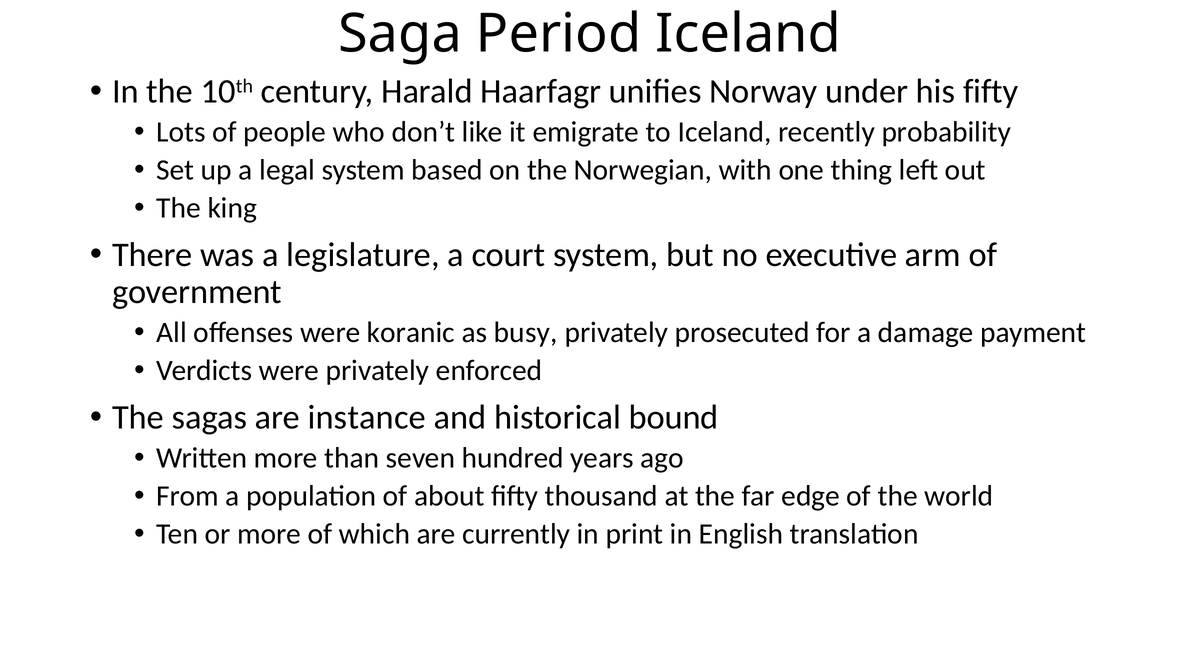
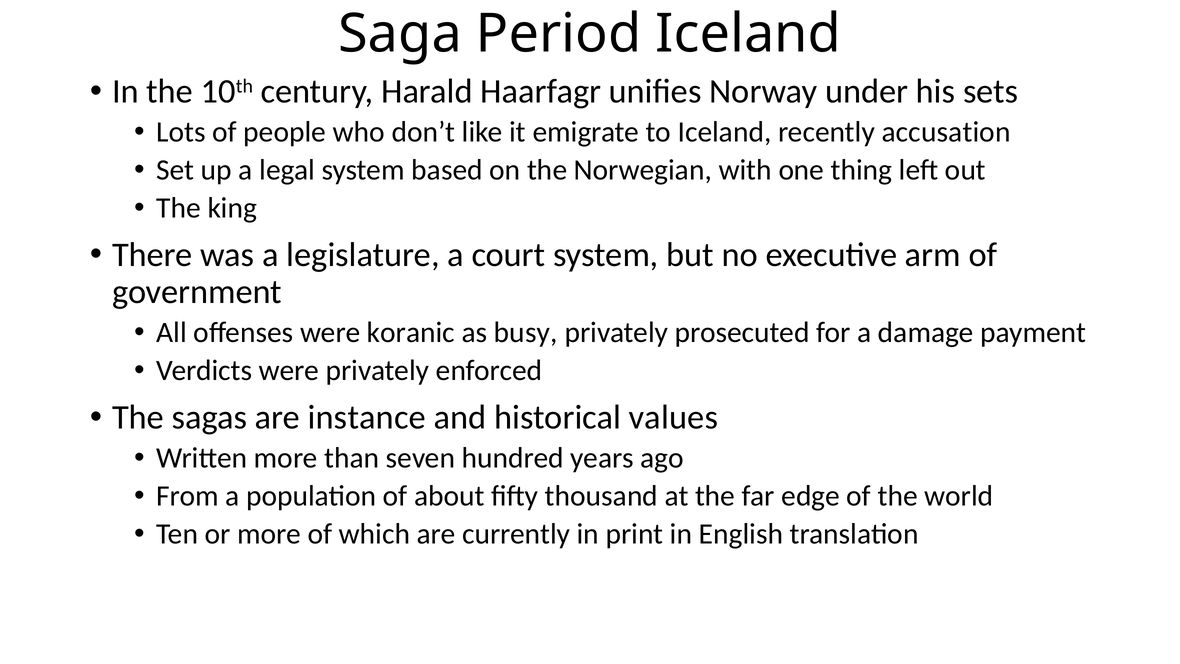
his fifty: fifty -> sets (991, 91)
probability: probability -> accusation (946, 132)
bound: bound -> values (673, 417)
